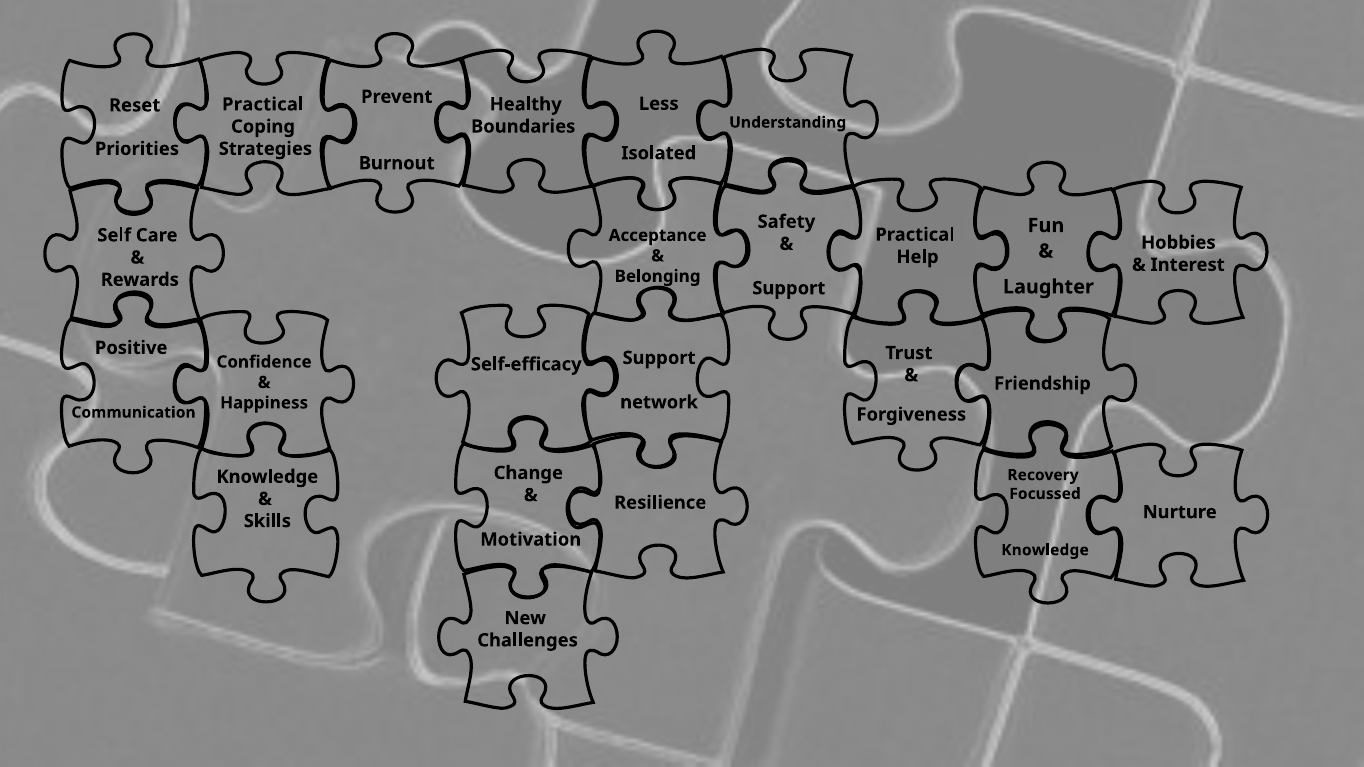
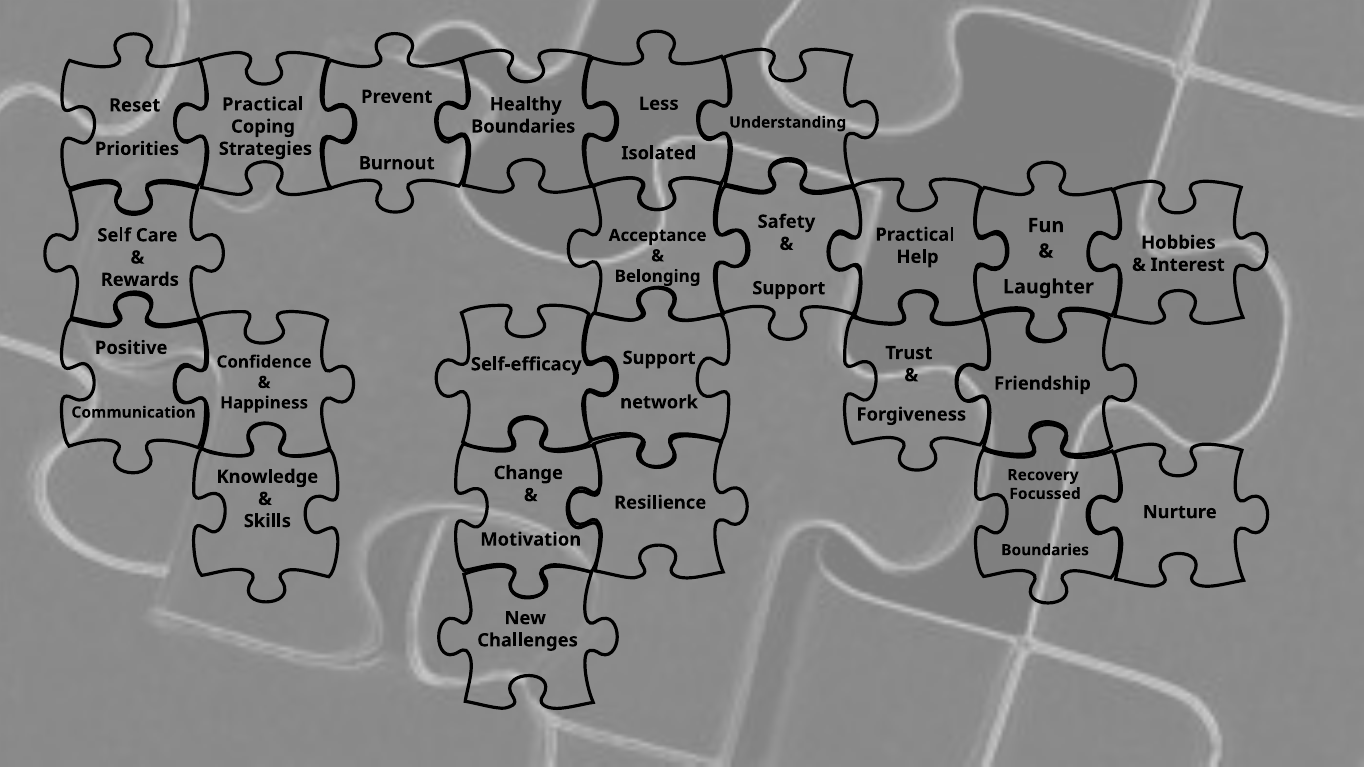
Knowledge: Knowledge -> Boundaries (1045, 550)
